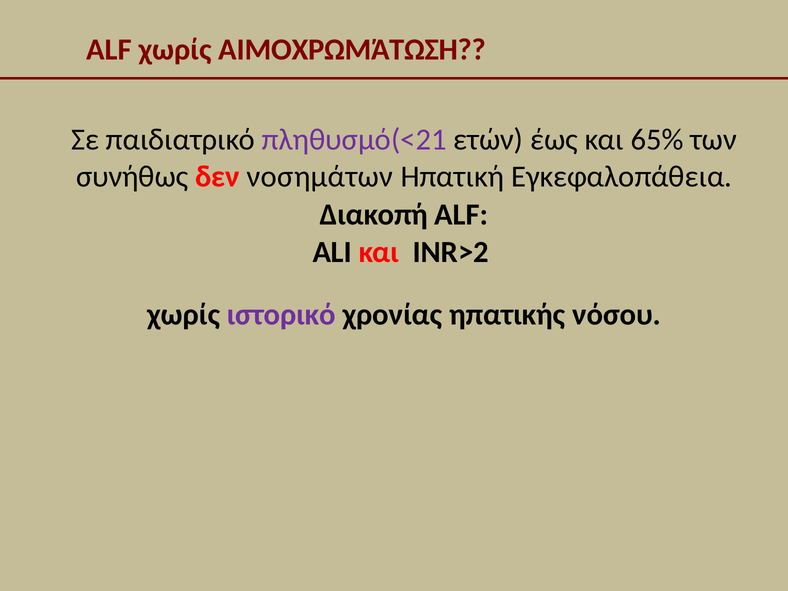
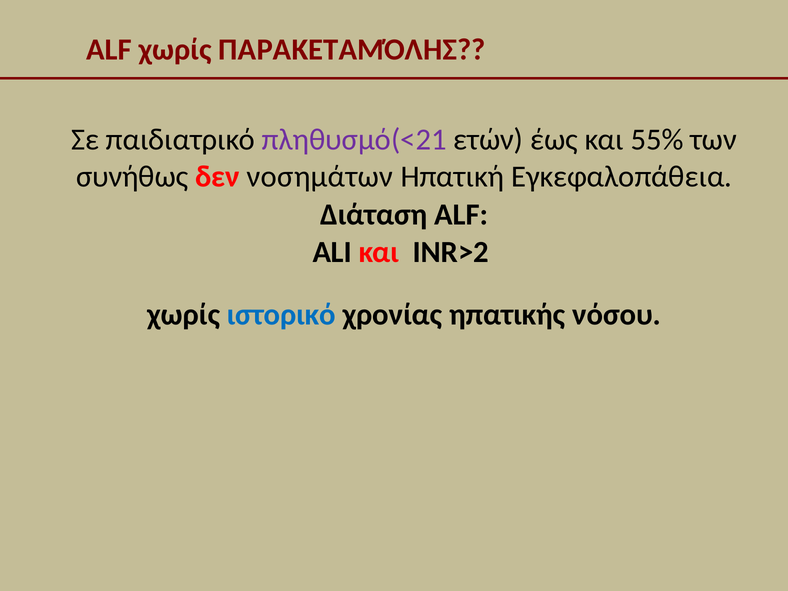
ΑΙΜΟΧΡΩΜΆΤΩΣΗ: ΑΙΜΟΧΡΩΜΆΤΩΣΗ -> ΠΑΡΑΚΕΤΑΜΌΛΗΣ (352, 49)
65%: 65% -> 55% (657, 140)
Διακοπή: Διακοπή -> Διάταση (374, 214)
ιστορικό colour: purple -> blue (281, 315)
